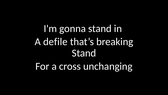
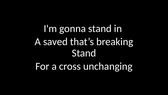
defile: defile -> saved (55, 42)
